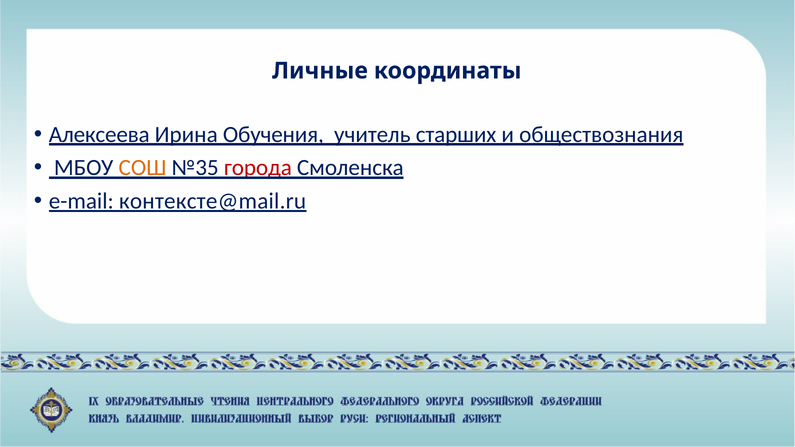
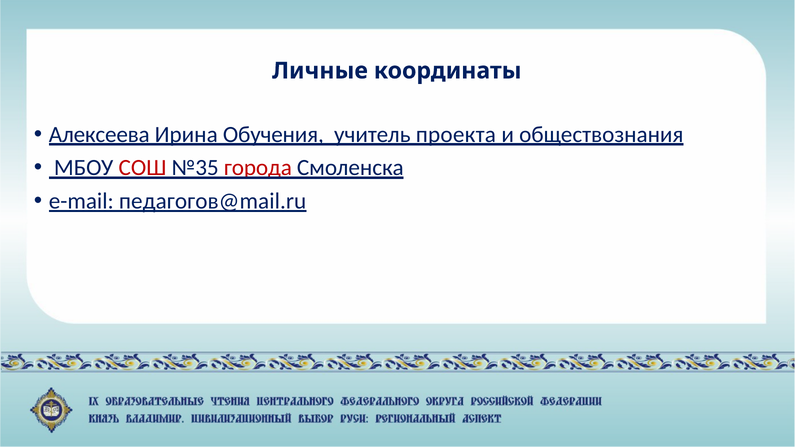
старших: старших -> проекта (456, 134)
СОШ colour: orange -> red (142, 168)
контексте@mail.ru: контексте@mail.ru -> педагогов@mail.ru (213, 201)
